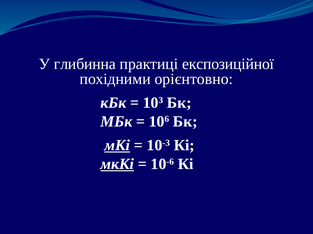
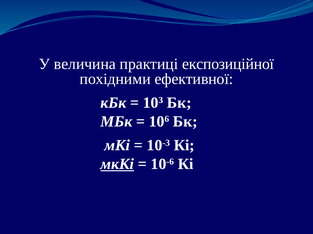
глибинна: глибинна -> величина (85, 64)
орієнтовно: орієнтовно -> ефективної (194, 79)
мКі underline: present -> none (117, 146)
